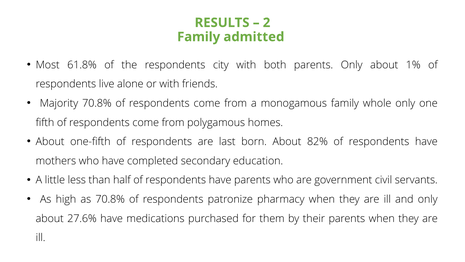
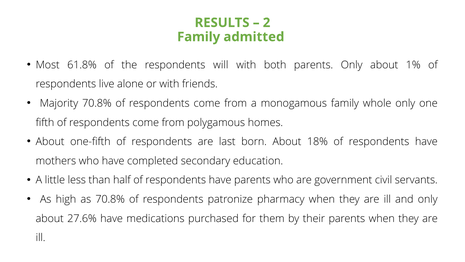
city: city -> will (221, 65)
82%: 82% -> 18% (317, 141)
